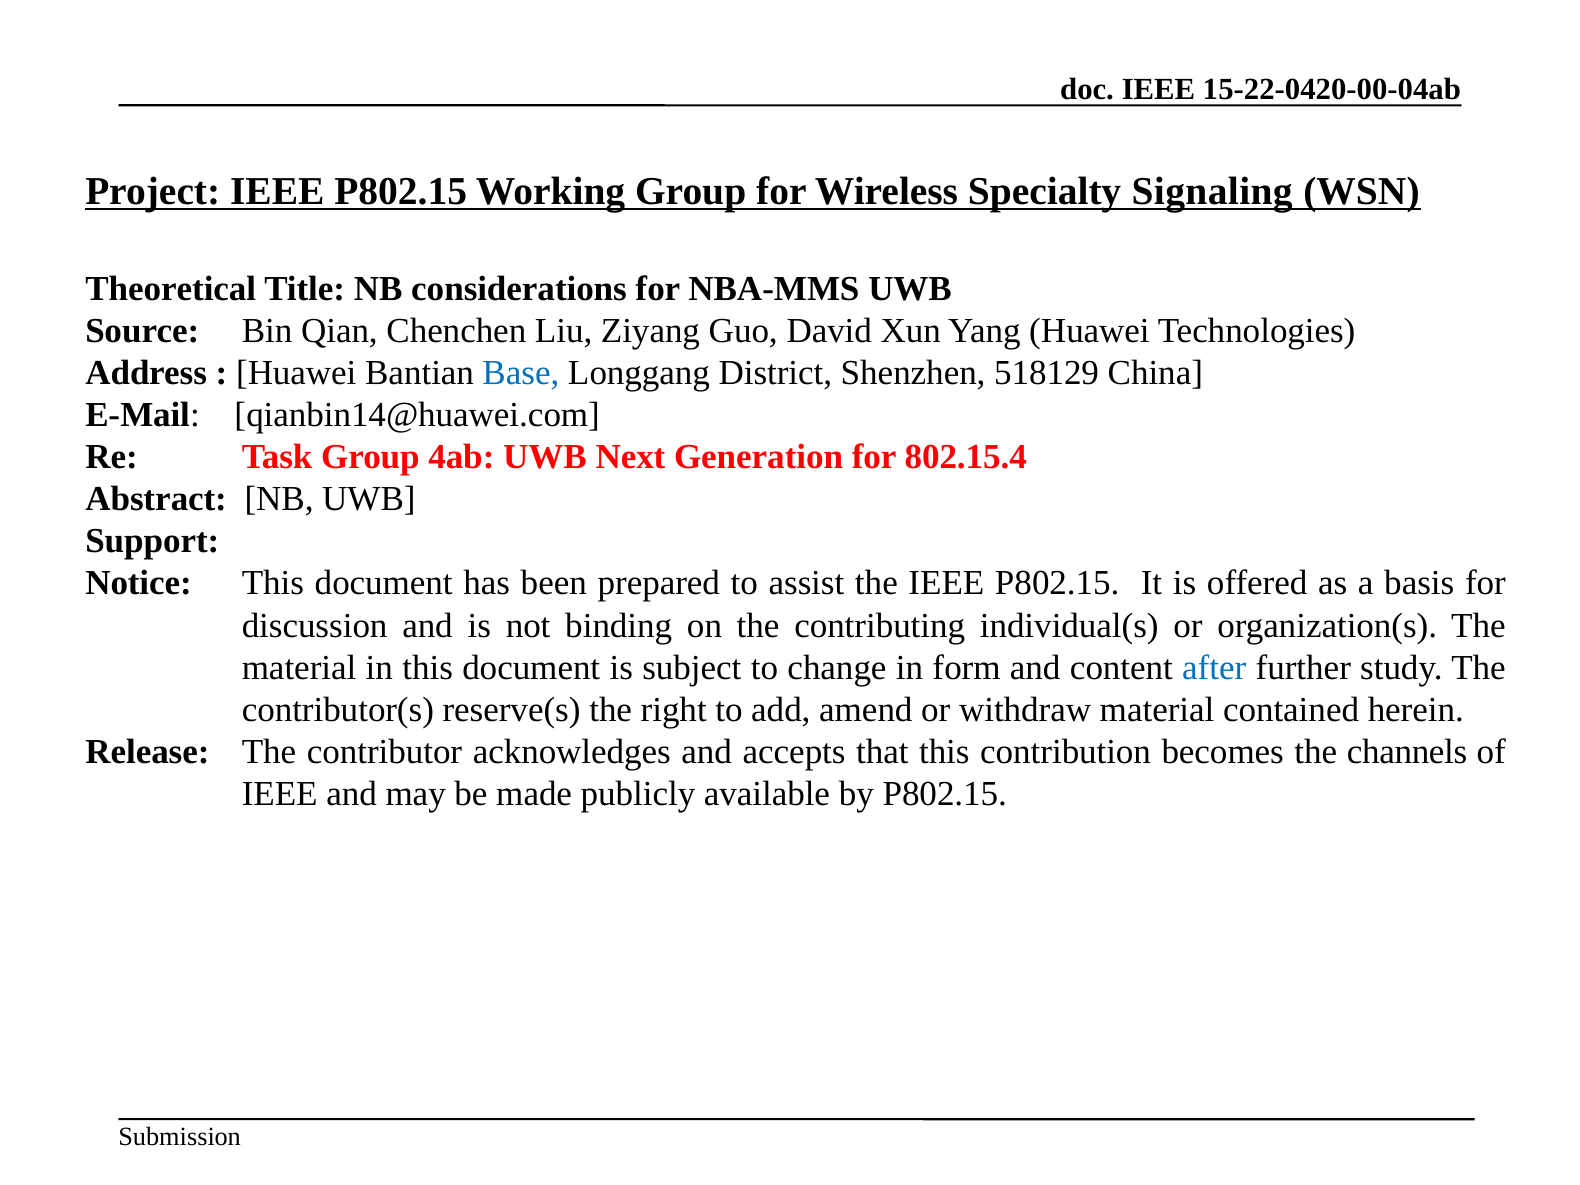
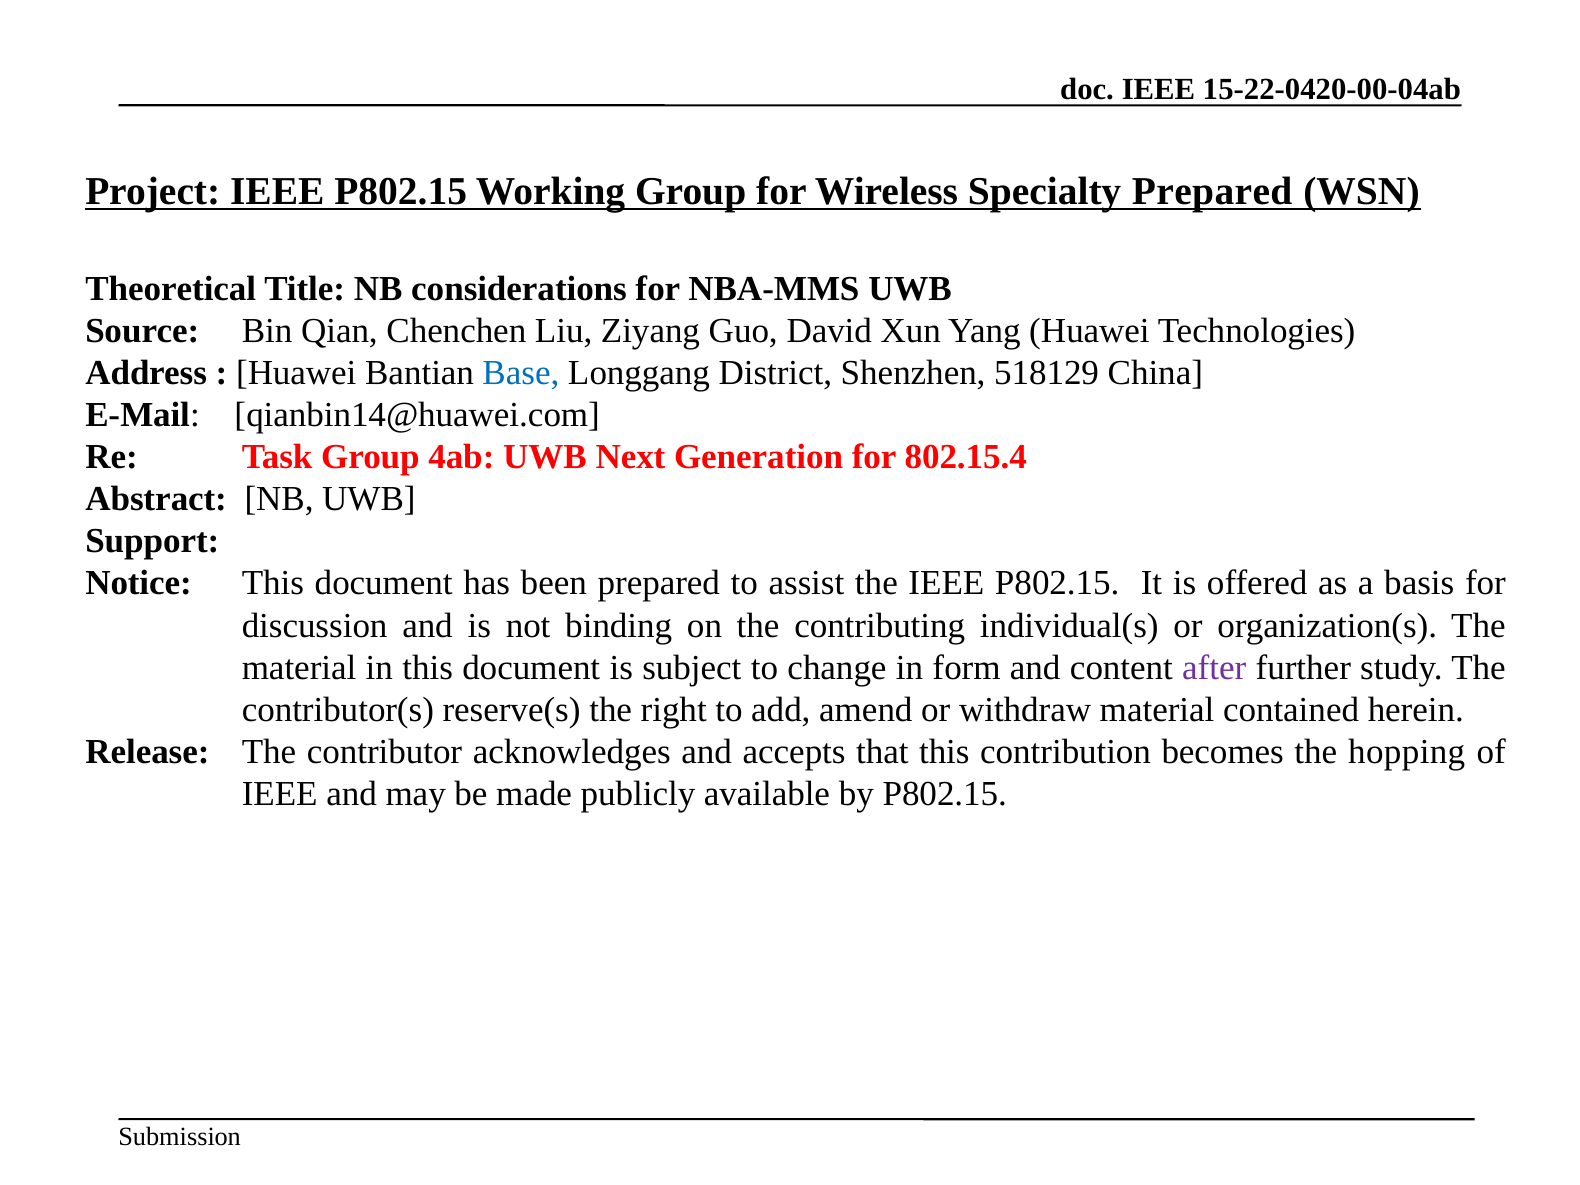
Specialty Signaling: Signaling -> Prepared (1212, 191)
after colour: blue -> purple (1214, 668)
channels: channels -> hopping (1407, 752)
